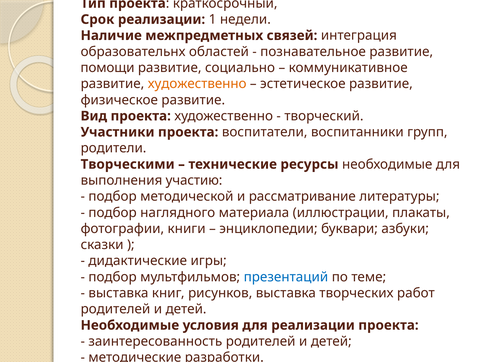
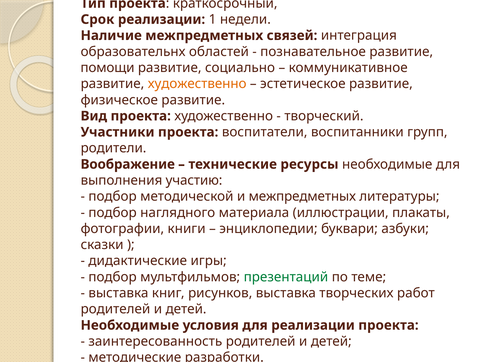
Творческими: Творческими -> Воображение (128, 164)
и рассматривание: рассматривание -> межпредметных (302, 197)
презентаций colour: blue -> green (286, 277)
